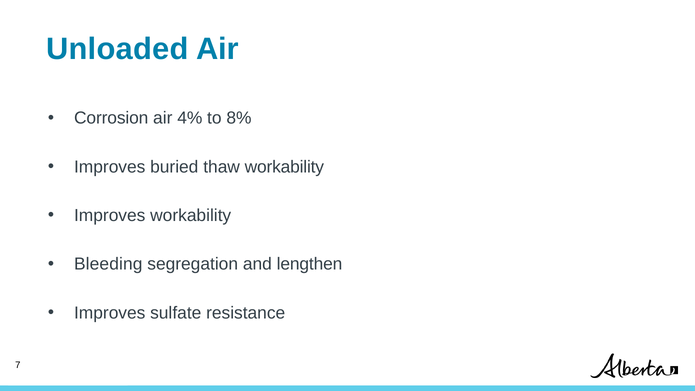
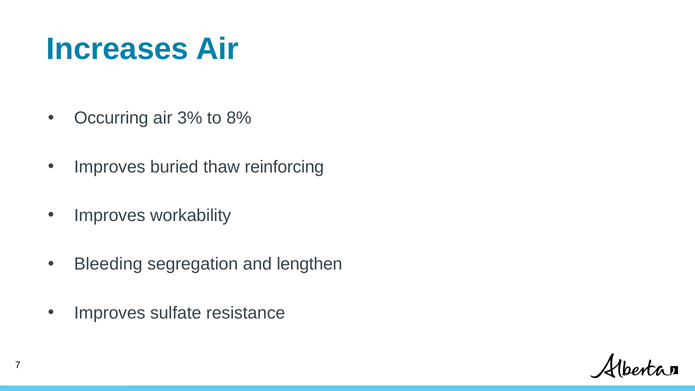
Unloaded: Unloaded -> Increases (117, 49)
Corrosion: Corrosion -> Occurring (111, 118)
4%: 4% -> 3% (190, 118)
thaw workability: workability -> reinforcing (284, 167)
